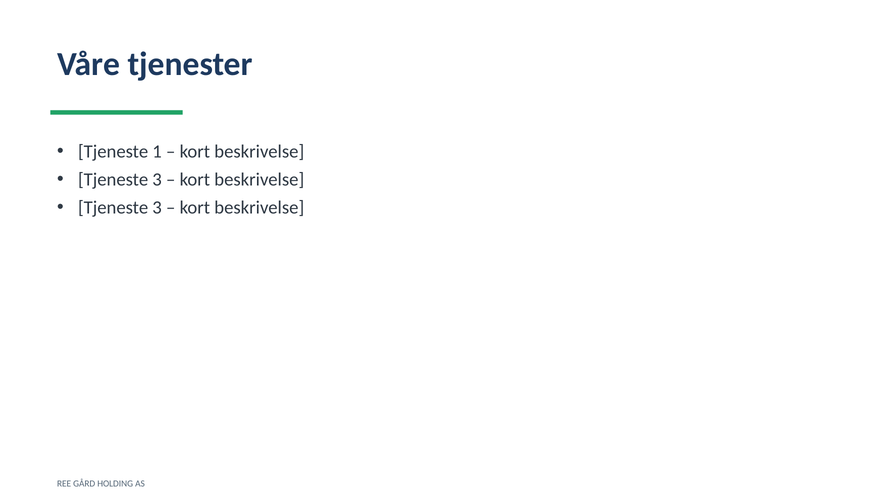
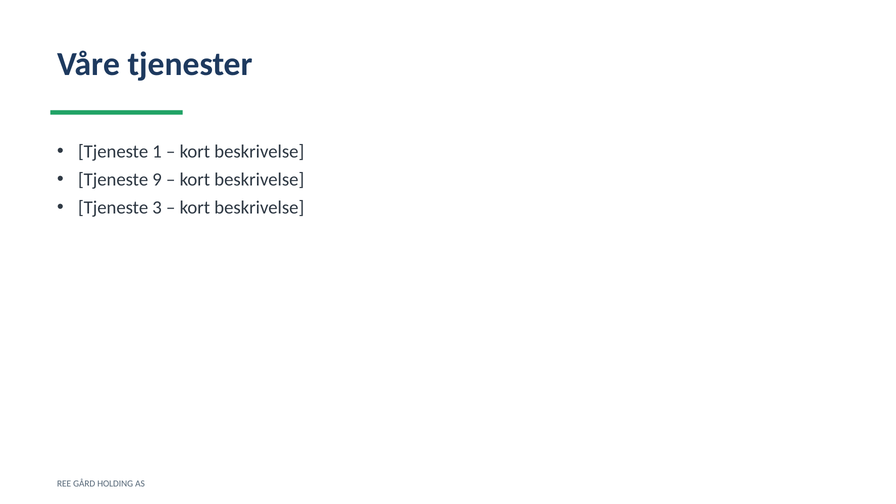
3: 3 -> 9 (157, 180)
